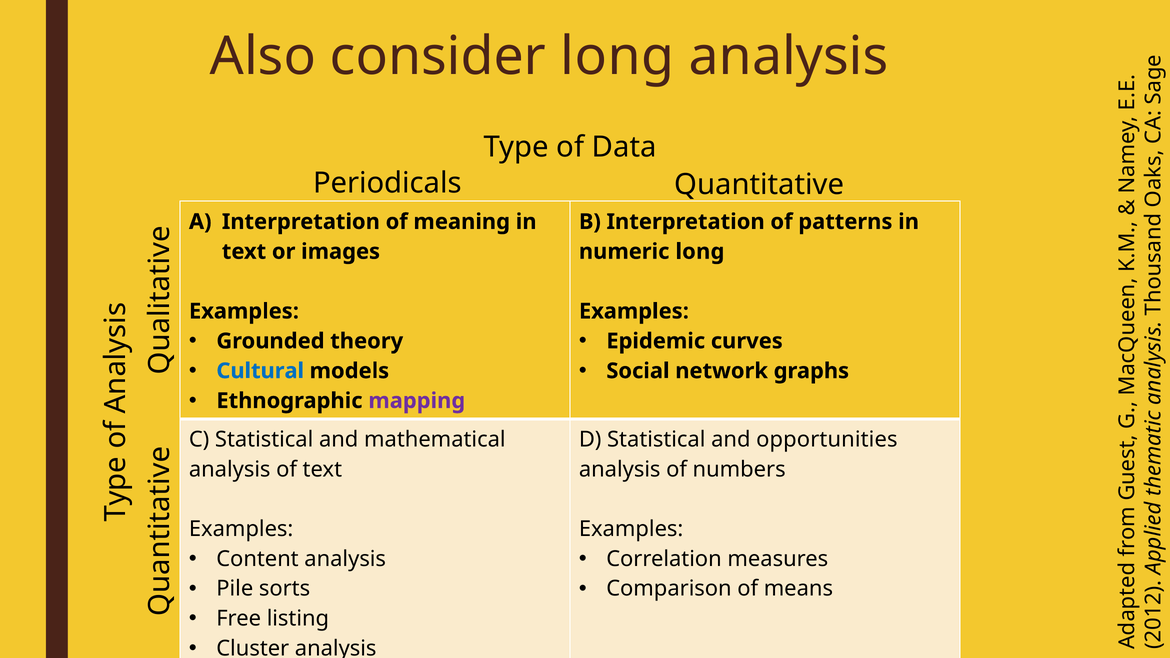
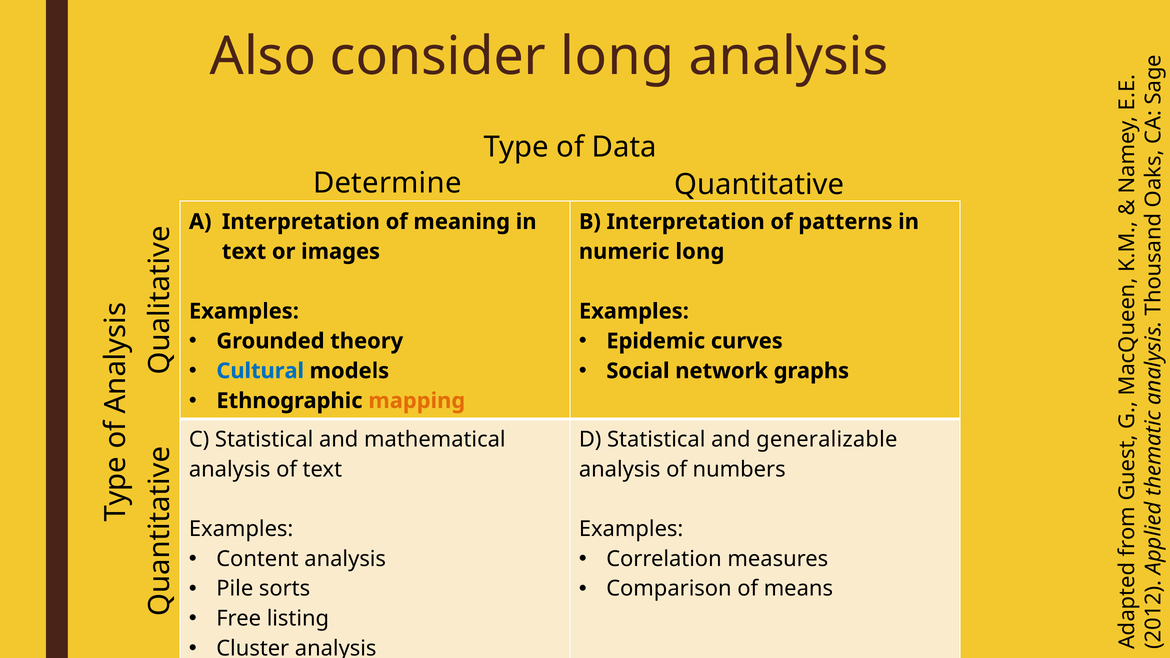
Periodicals: Periodicals -> Determine (387, 183)
mapping colour: purple -> orange (417, 401)
opportunities: opportunities -> generalizable (827, 440)
